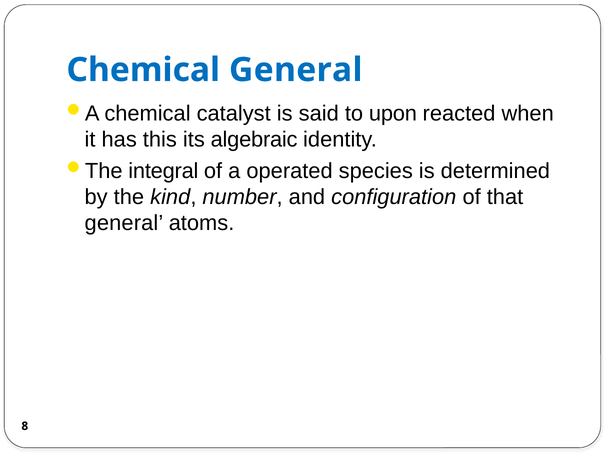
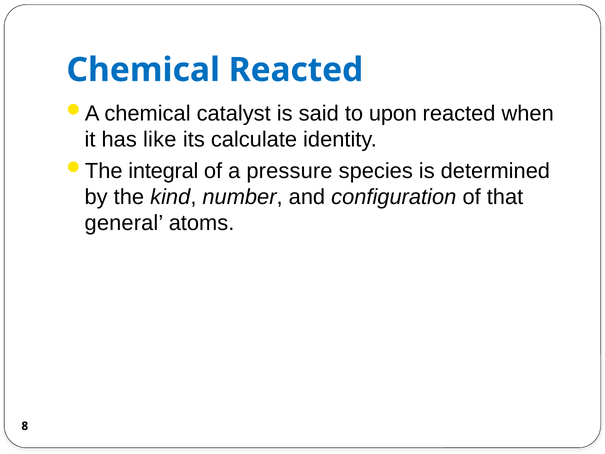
Chemical General: General -> Reacted (296, 70)
this: this -> like (160, 140)
algebraic: algebraic -> calculate (254, 140)
operated: operated -> pressure (289, 171)
